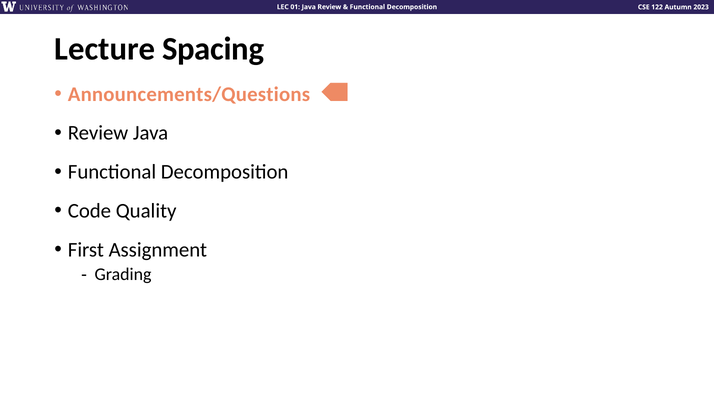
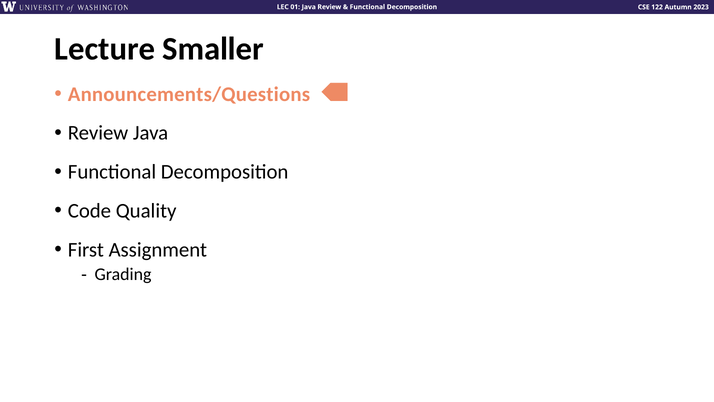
Spacing: Spacing -> Smaller (213, 49)
